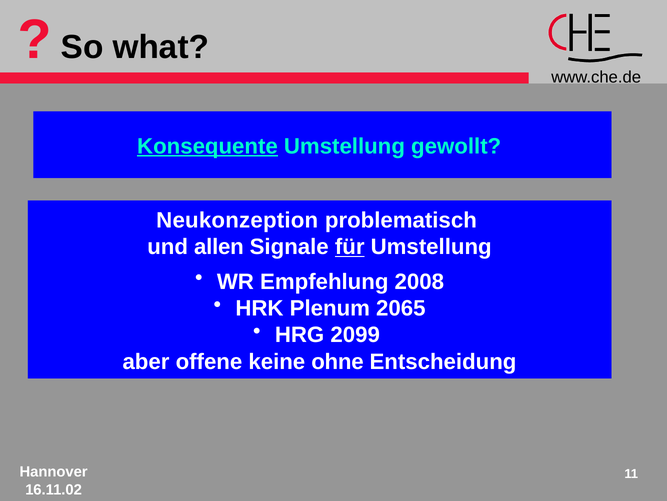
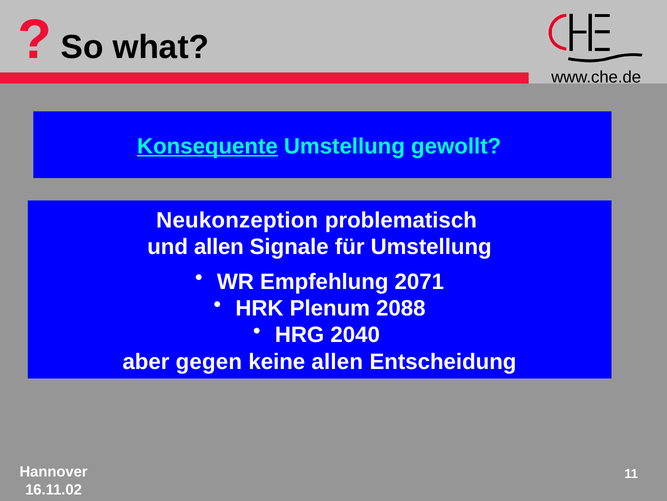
für underline: present -> none (350, 247)
2008: 2008 -> 2071 (419, 281)
2065: 2065 -> 2088 (401, 308)
2099: 2099 -> 2040 (355, 335)
offene: offene -> gegen (209, 361)
keine ohne: ohne -> allen (337, 361)
